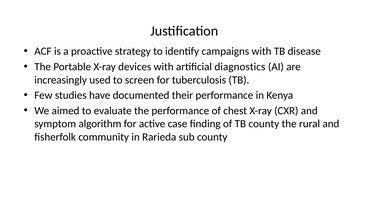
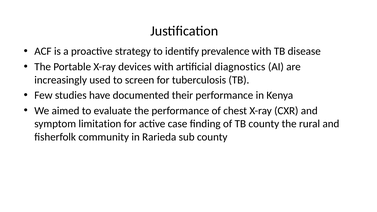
campaigns: campaigns -> prevalence (225, 51)
algorithm: algorithm -> limitation (100, 124)
